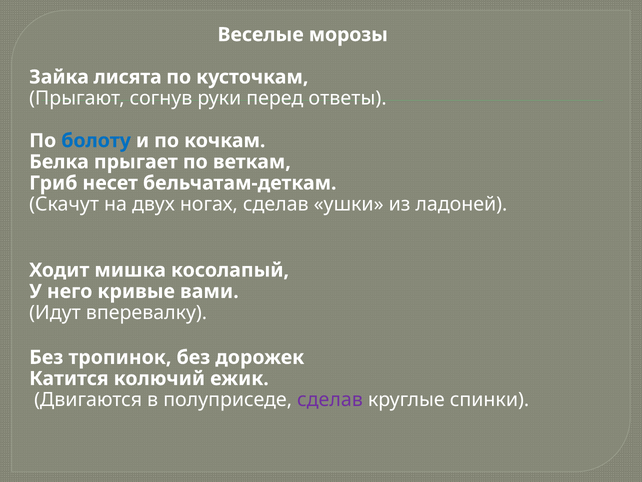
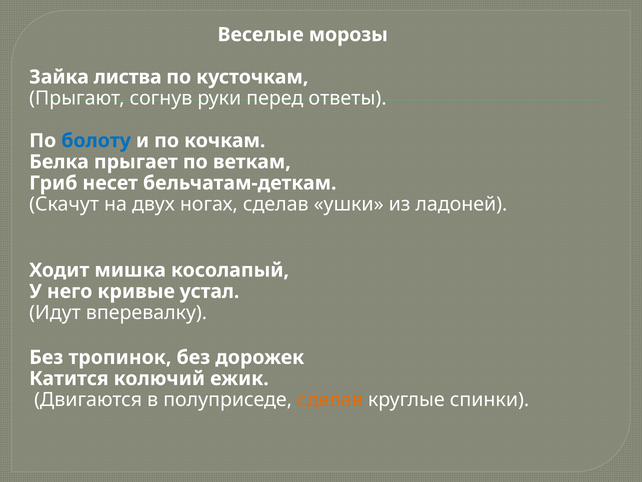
лисята: лисята -> листва (128, 77)
вами: вами -> устал (209, 291)
сделав colour: purple -> orange (330, 399)
